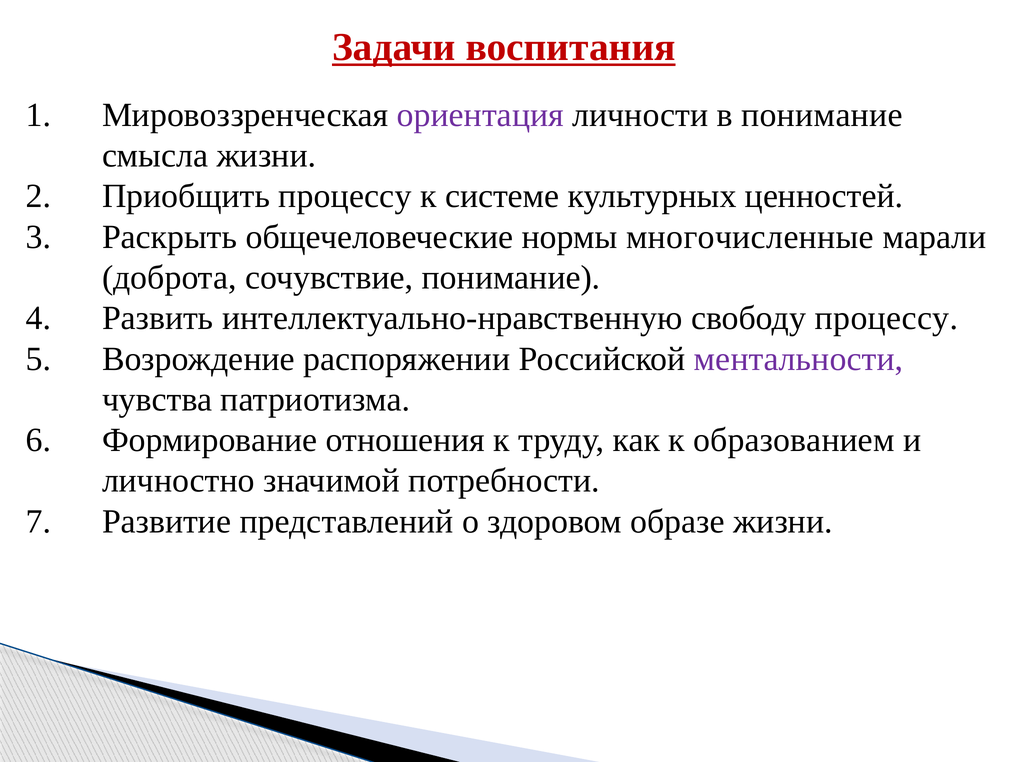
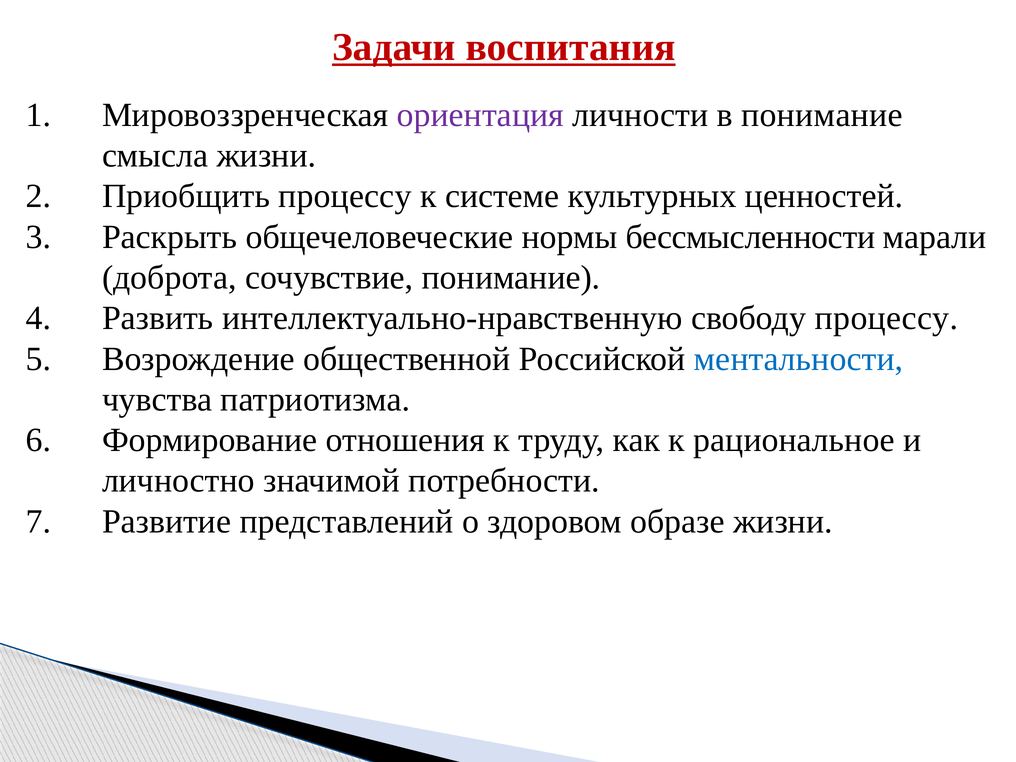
многочисленные: многочисленные -> бессмысленности (750, 237)
распоряжении: распоряжении -> общественной (407, 359)
ментальности colour: purple -> blue (799, 359)
образованием: образованием -> рациональное (794, 440)
